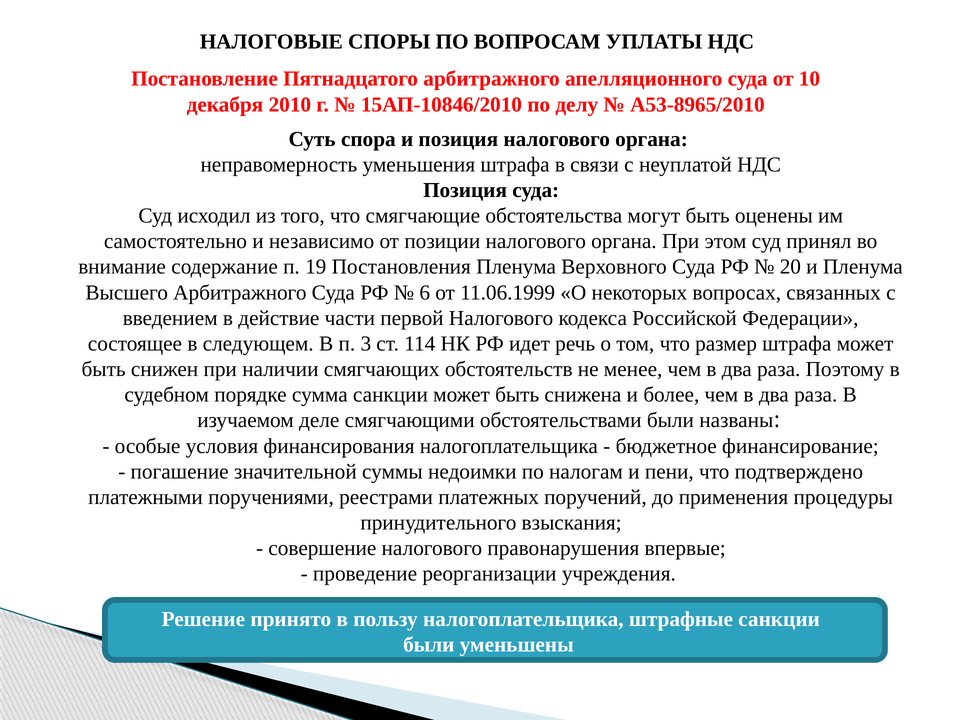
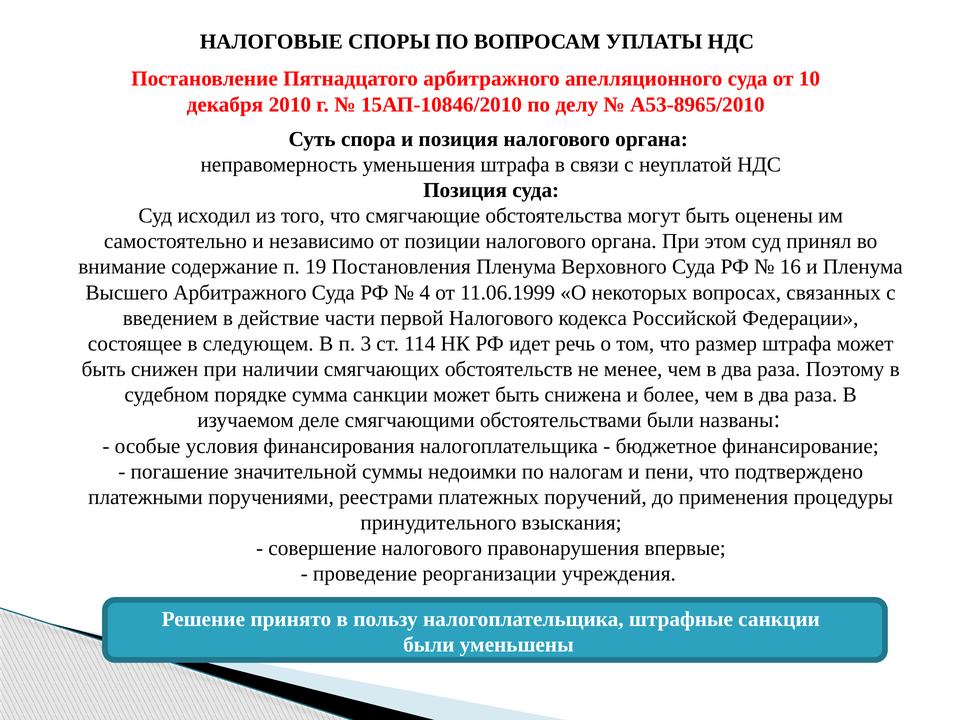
20: 20 -> 16 (790, 267)
6: 6 -> 4 (425, 292)
